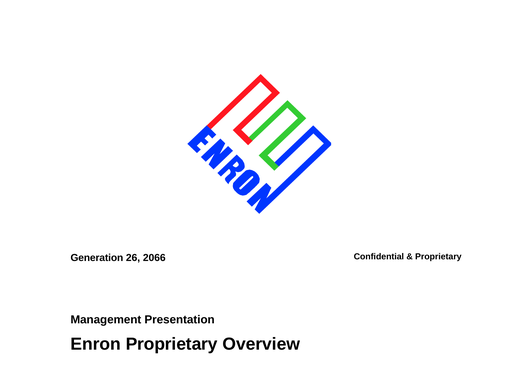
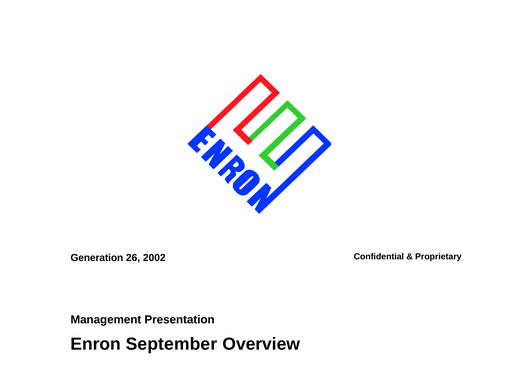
2066: 2066 -> 2002 (154, 258)
Enron Proprietary: Proprietary -> September (172, 344)
